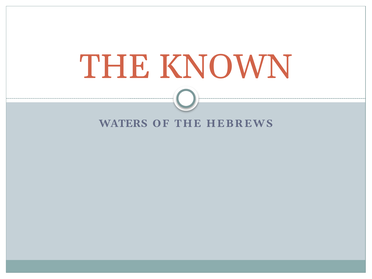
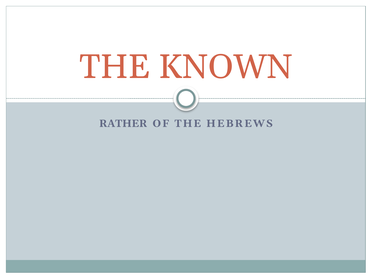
WATERS: WATERS -> RATHER (123, 123)
